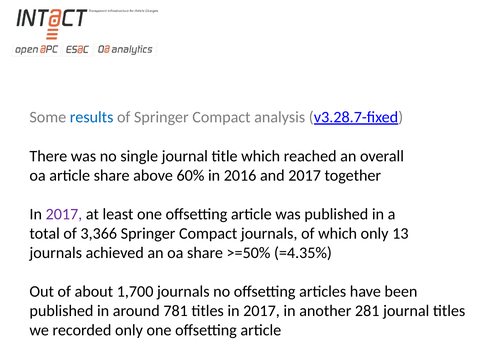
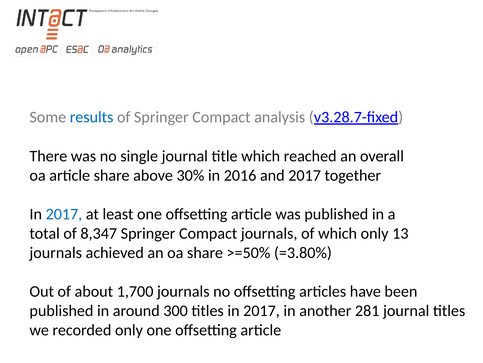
60%: 60% -> 30% (190, 175)
2017 colour: purple -> blue (64, 214)
3,366: 3,366 -> 8,347 (99, 233)
=4.35%: =4.35% -> =3.80% (303, 252)
781: 781 -> 300 (176, 310)
